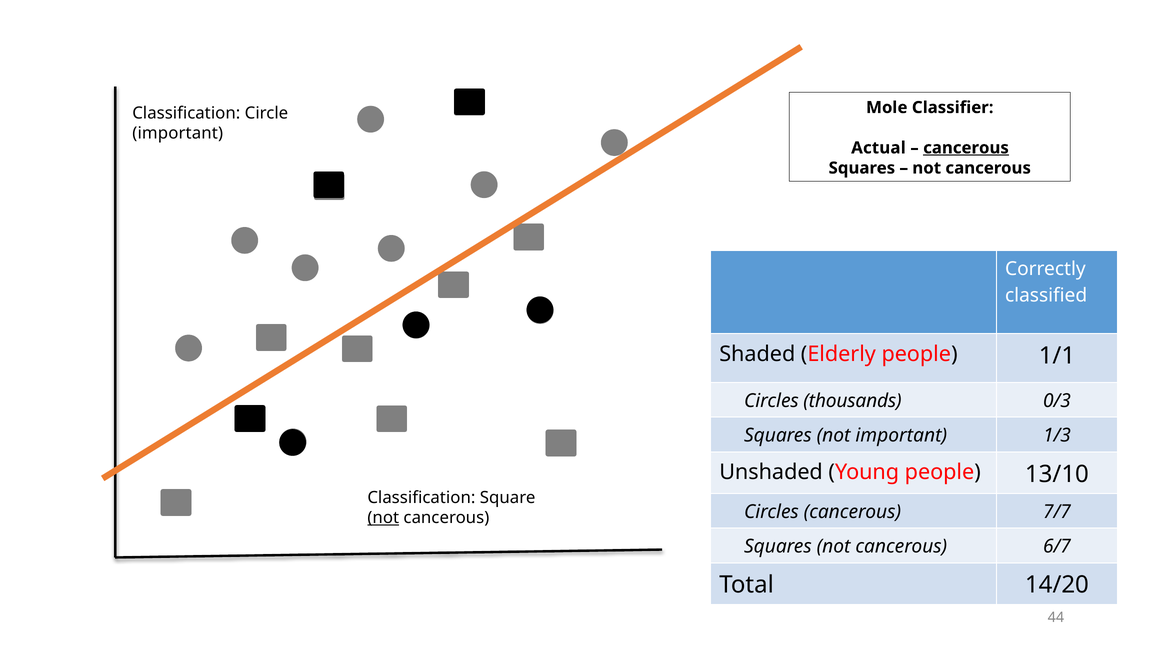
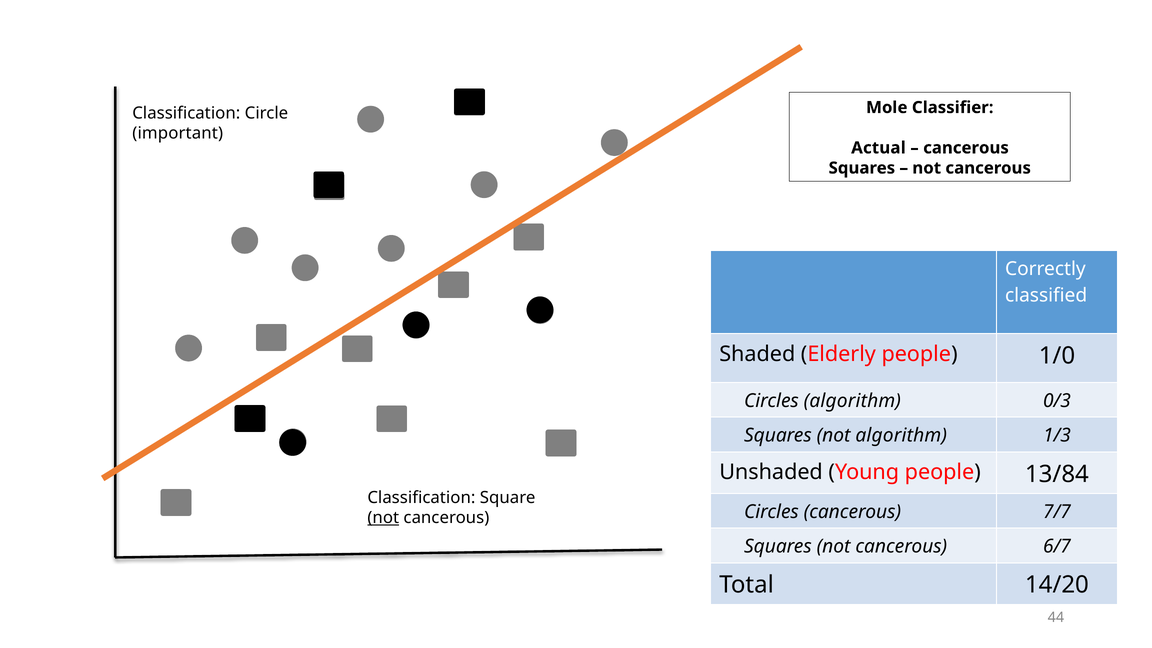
cancerous underline: present -> none (966, 148)
1/1: 1/1 -> 1/0 (1057, 356)
thousands: thousands -> algorithm (852, 401)
not important: important -> algorithm (901, 436)
13/10: 13/10 -> 13/84 (1057, 474)
